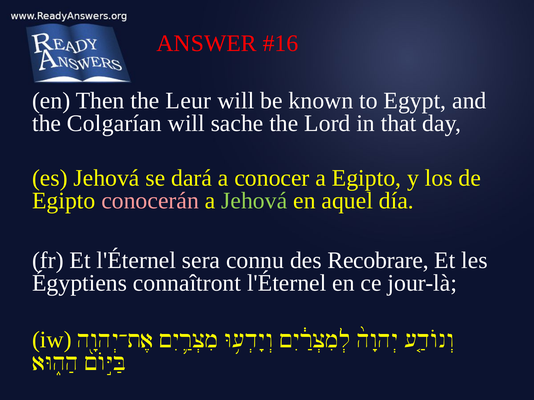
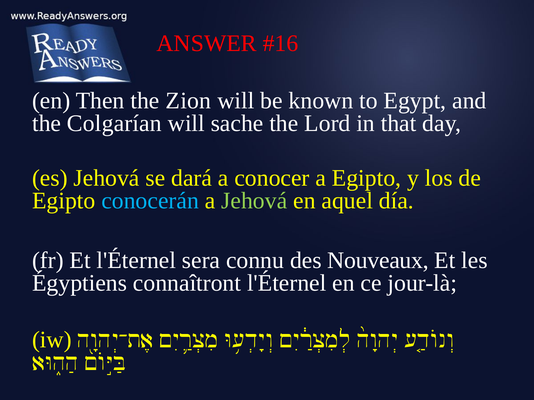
Leur: Leur -> Zion (188, 101)
conocerán colour: pink -> light blue (150, 201)
Recobrare: Recobrare -> Nouveaux (378, 261)
